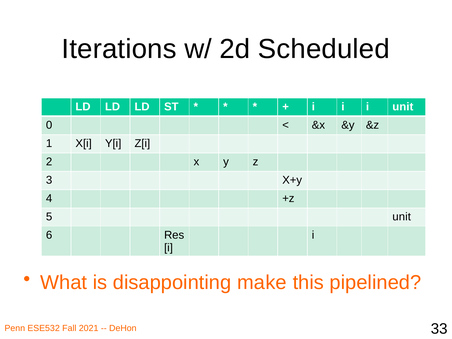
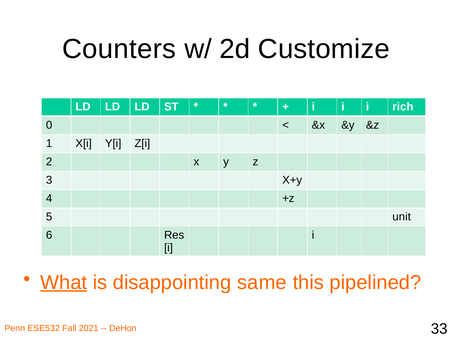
Iterations: Iterations -> Counters (119, 49)
Scheduled: Scheduled -> Customize (324, 49)
i unit: unit -> rich (403, 107)
What underline: none -> present (64, 282)
make: make -> same (262, 282)
